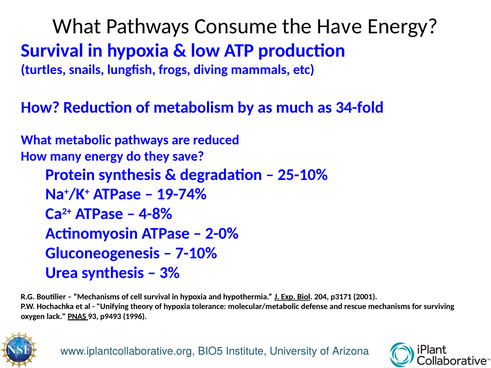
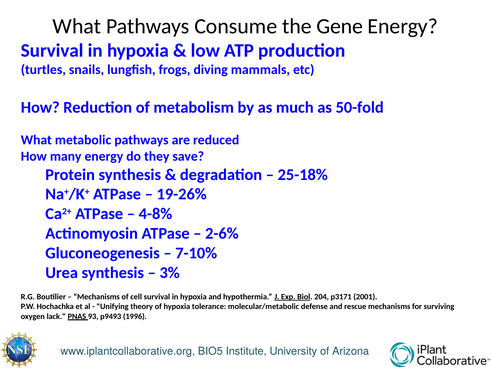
Have: Have -> Gene (340, 26)
34-fold: 34-fold -> 50-fold (360, 108)
25-10%: 25-10% -> 25-18% (303, 175)
19-74%: 19-74% -> 19-26% (182, 194)
2-0%: 2-0% -> 2-6% (222, 234)
